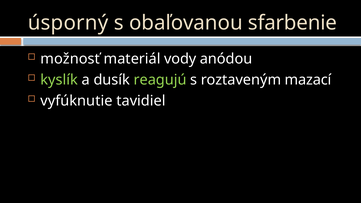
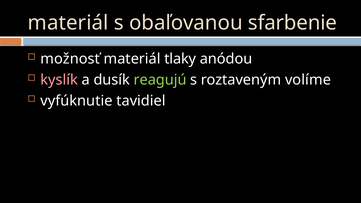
úsporný: úsporný -> materiál (68, 23)
vody: vody -> tlaky (180, 59)
kyslík colour: light green -> pink (59, 80)
mazací: mazací -> volíme (308, 80)
